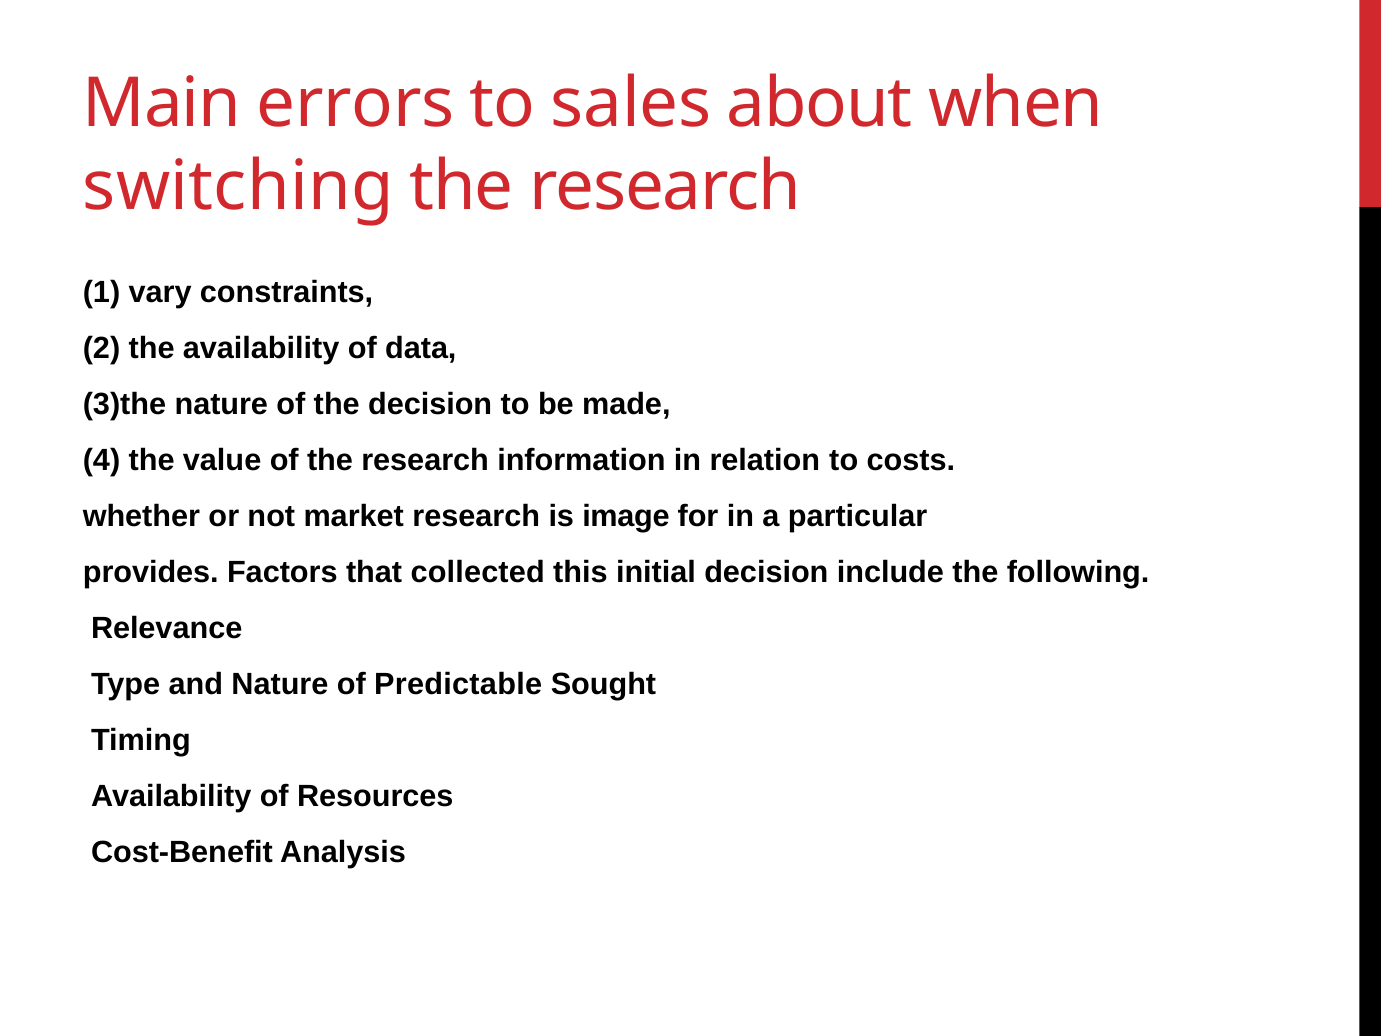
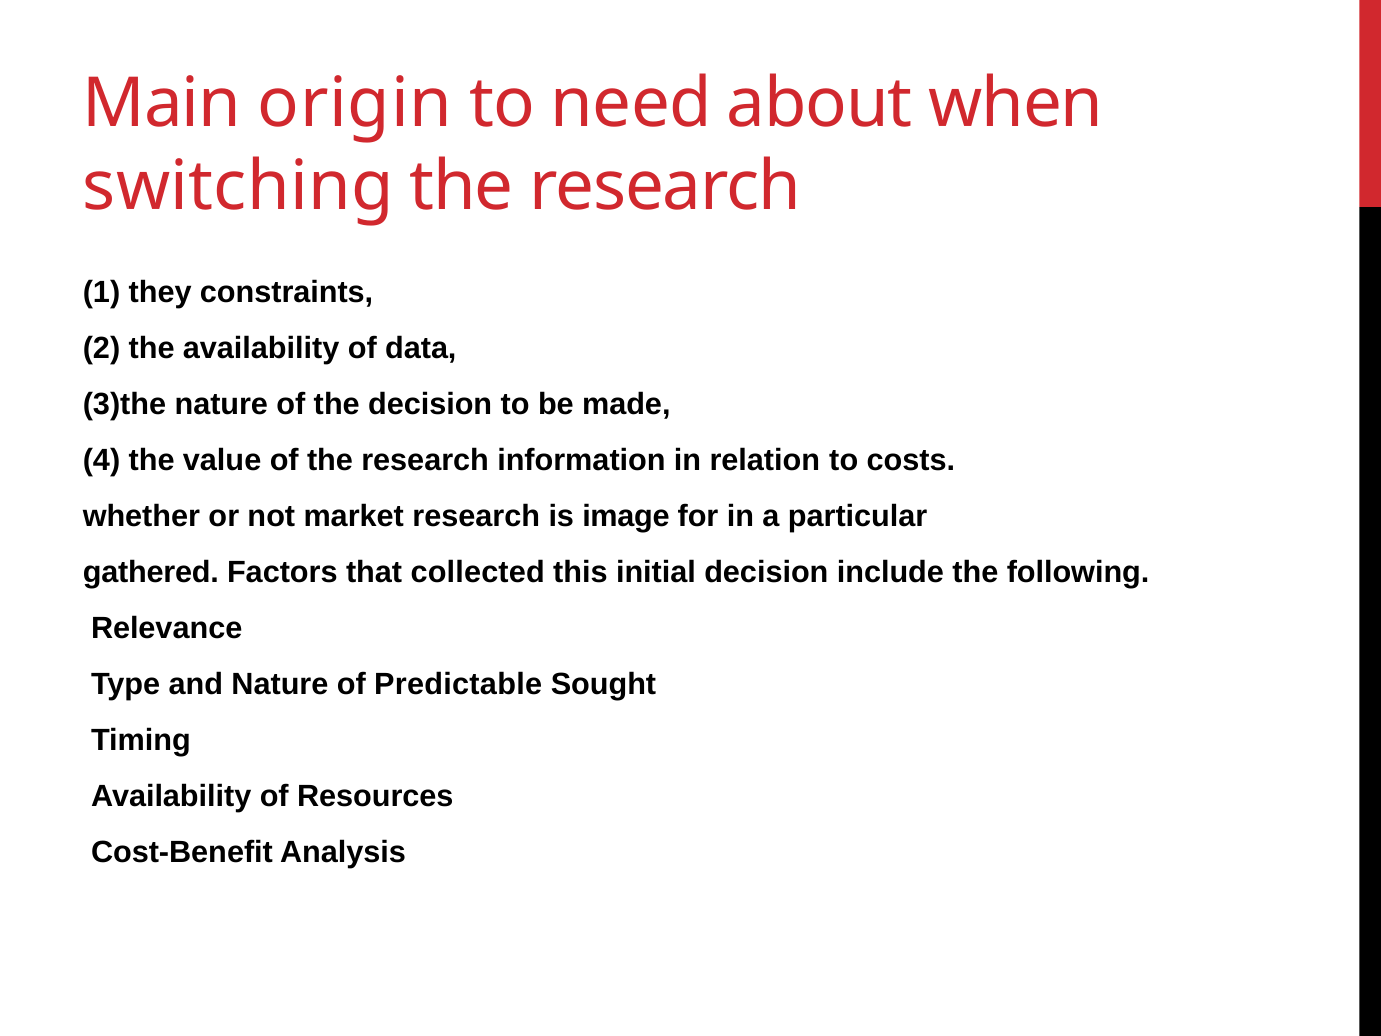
errors: errors -> origin (355, 104)
sales: sales -> need (631, 104)
vary: vary -> they (160, 292)
provides: provides -> gathered (151, 572)
